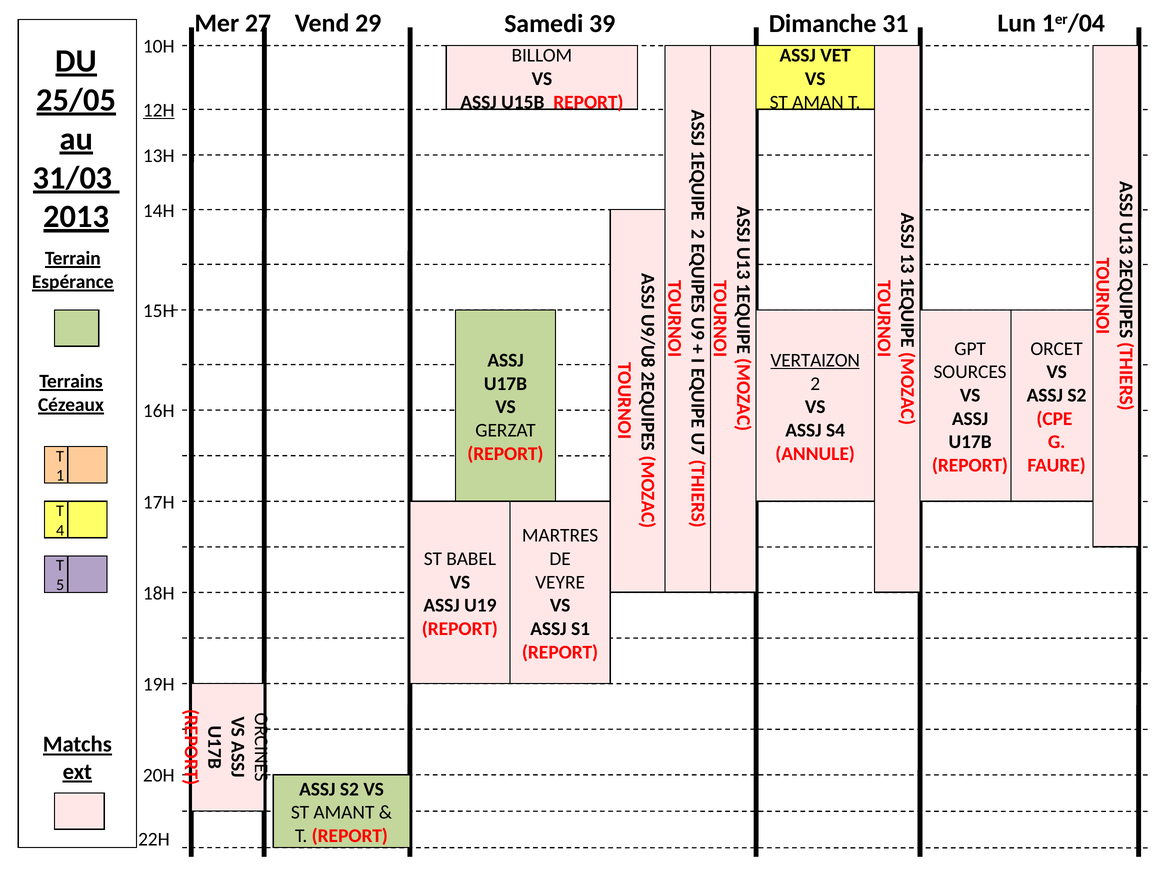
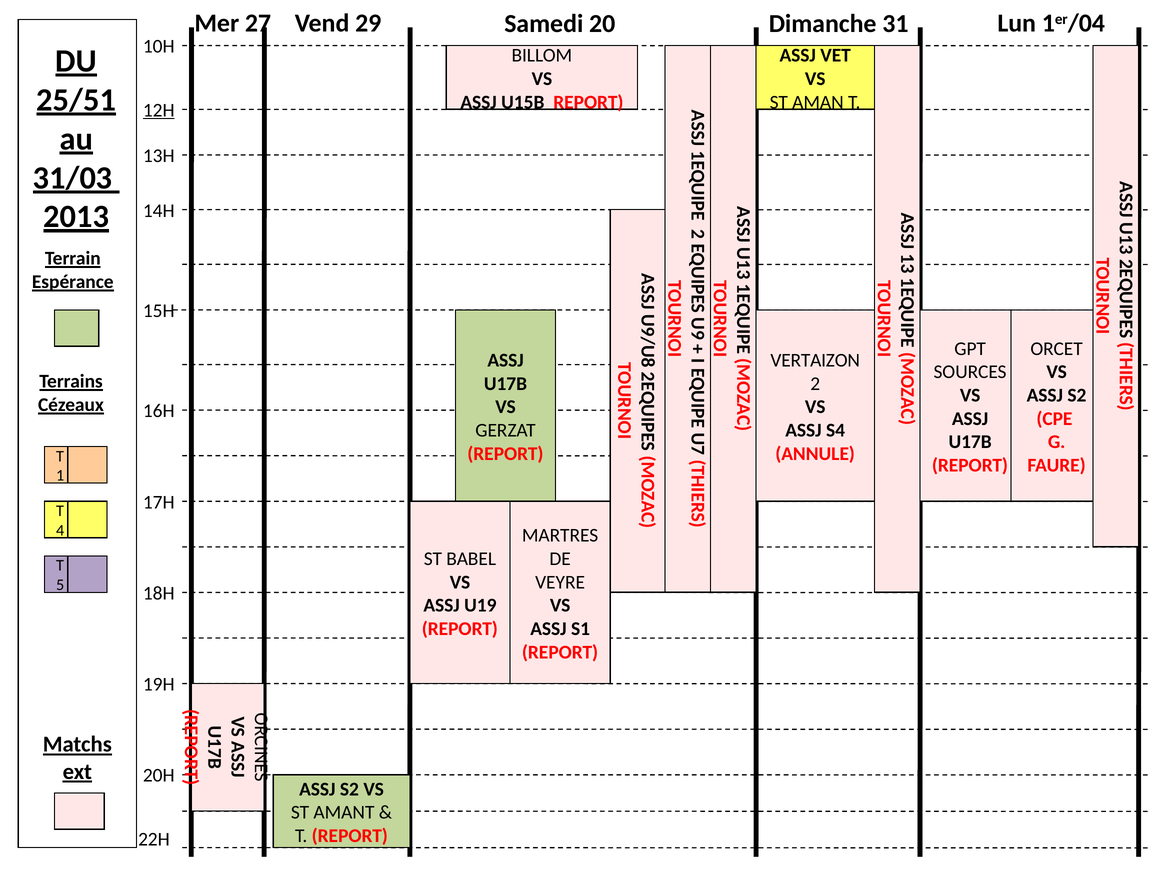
39: 39 -> 20 (602, 23)
25/05: 25/05 -> 25/51 (76, 100)
VERTAIZON underline: present -> none (815, 360)
